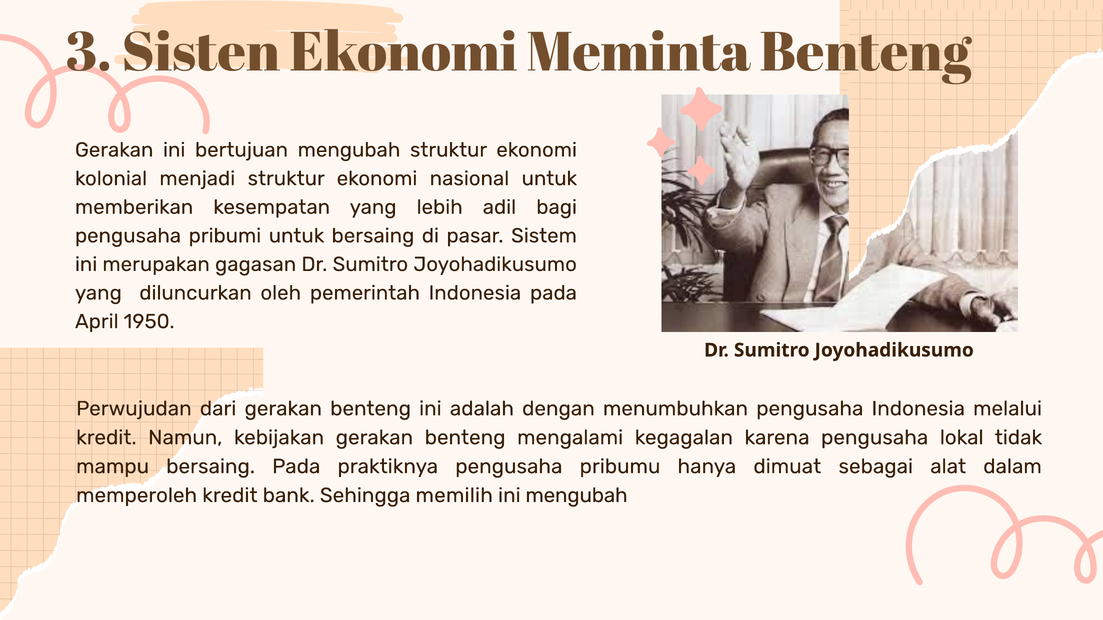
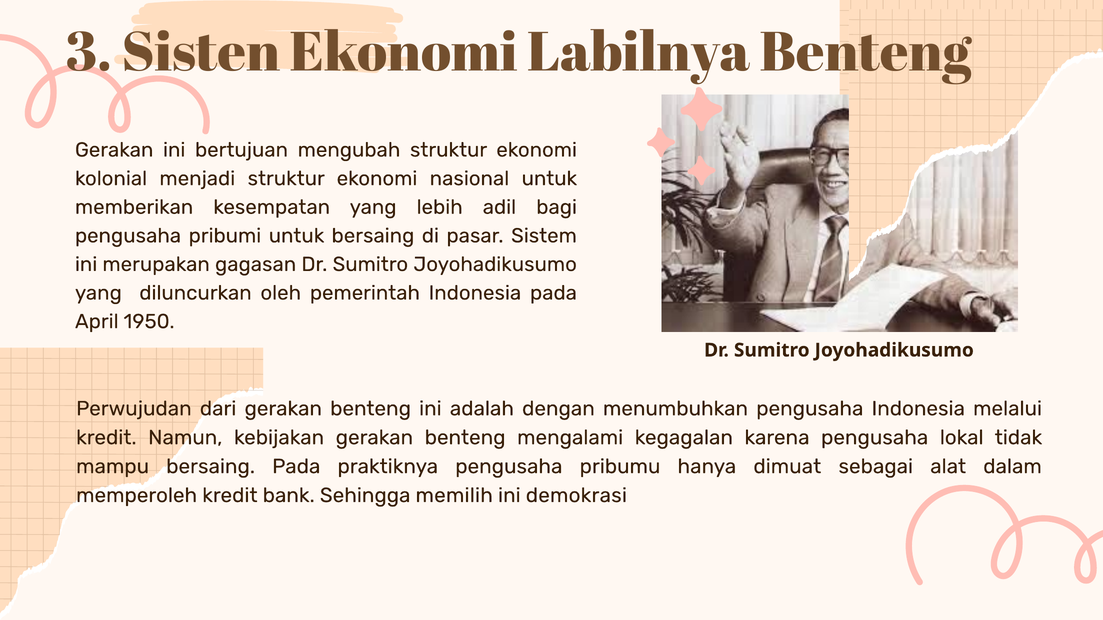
Meminta: Meminta -> Labilnya (639, 52)
ini mengubah: mengubah -> demokrasi (576, 496)
